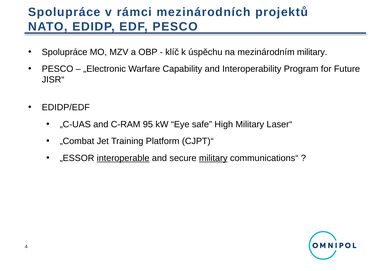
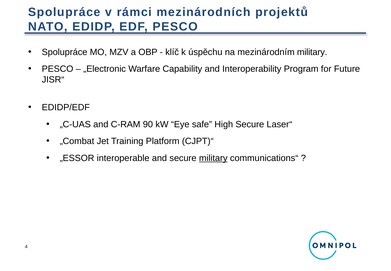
95: 95 -> 90 (148, 124)
High Military: Military -> Secure (250, 124)
interoperable underline: present -> none (123, 158)
